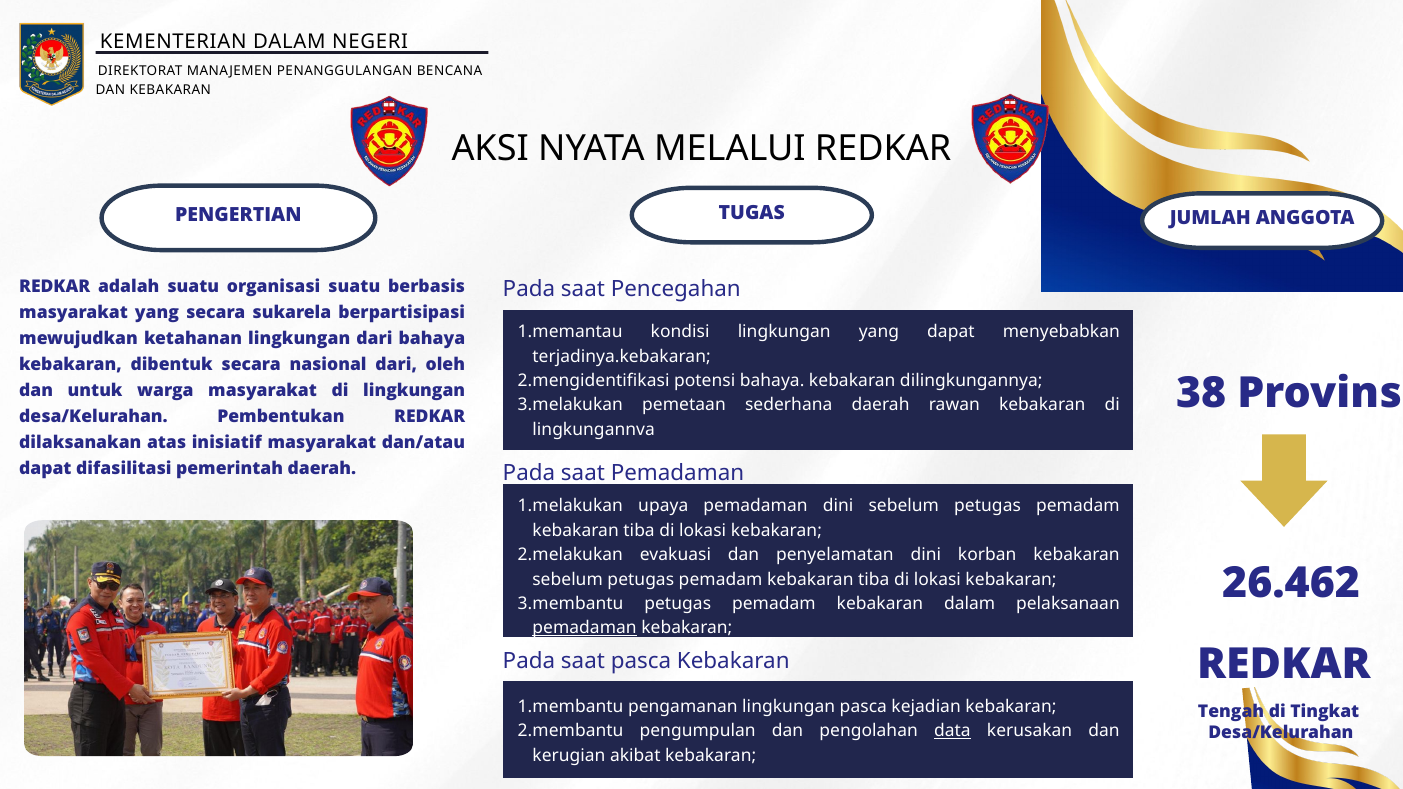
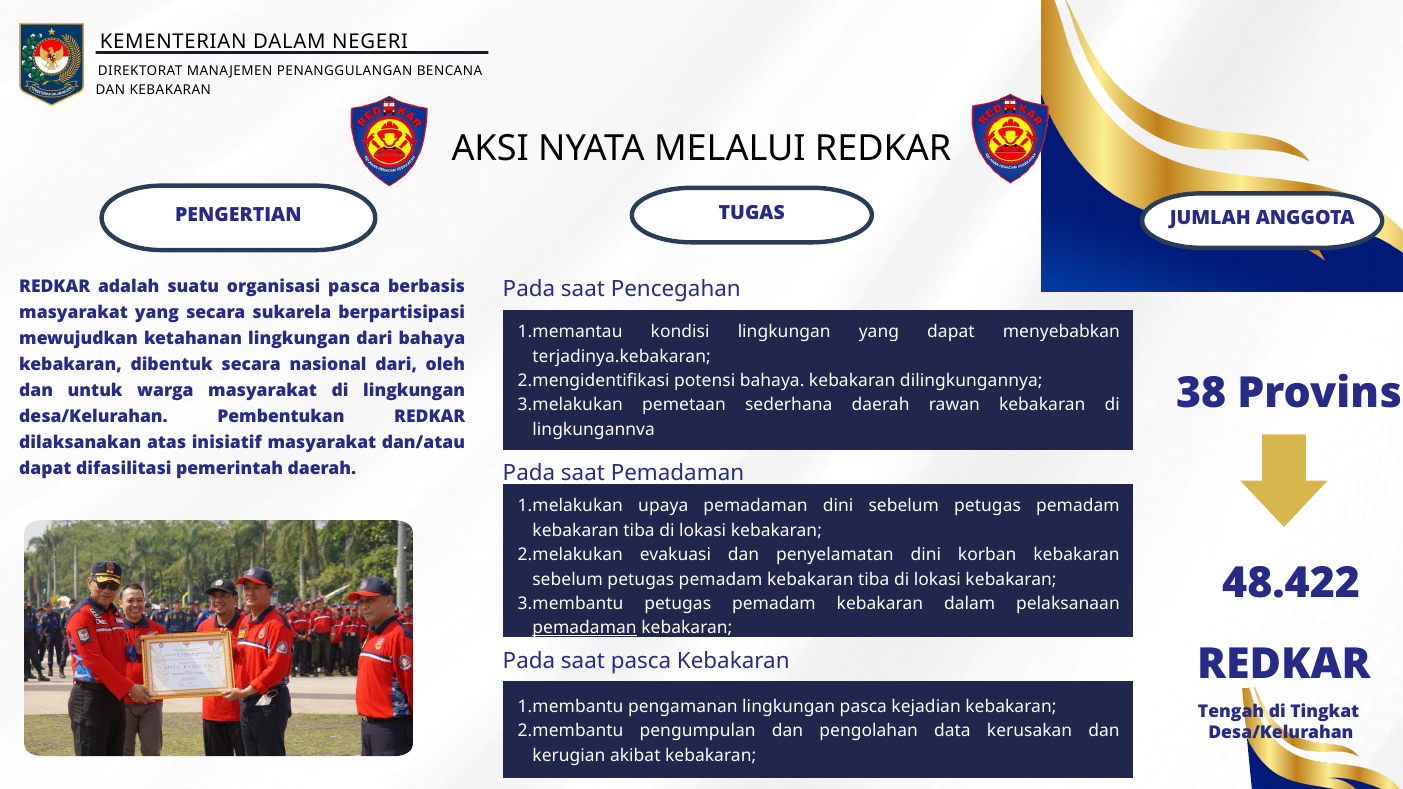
organisasi suatu: suatu -> pasca (354, 287)
26.462: 26.462 -> 48.422 (1291, 584)
data underline: present -> none (952, 731)
